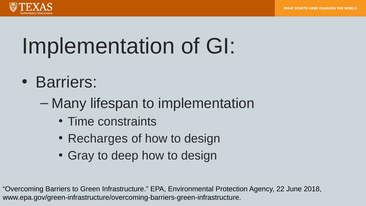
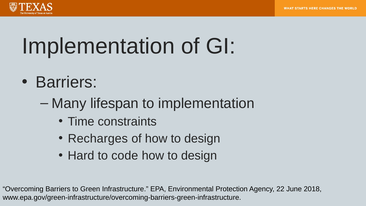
Gray: Gray -> Hard (81, 156)
deep: deep -> code (125, 156)
